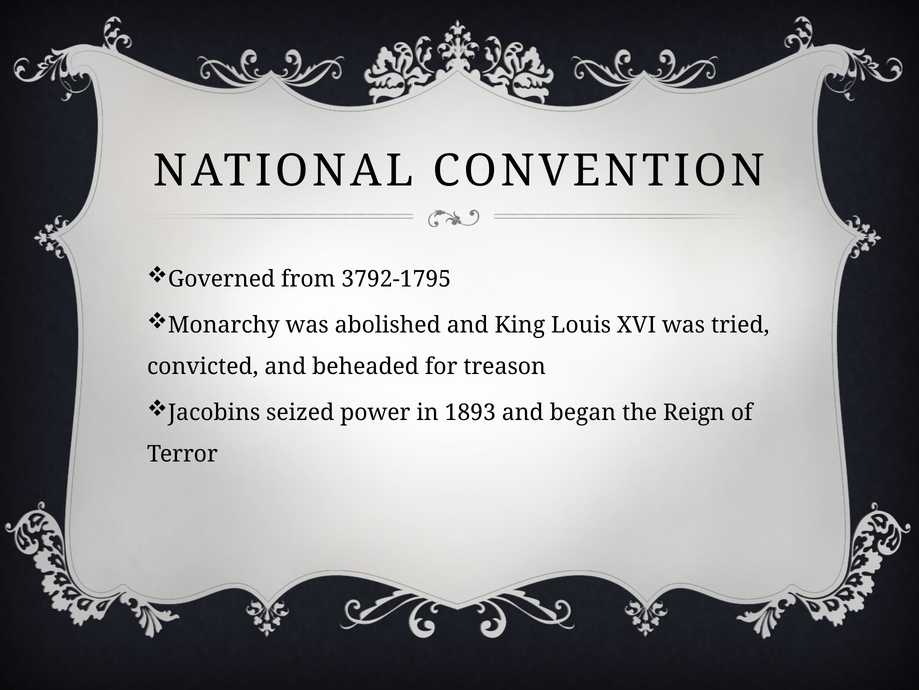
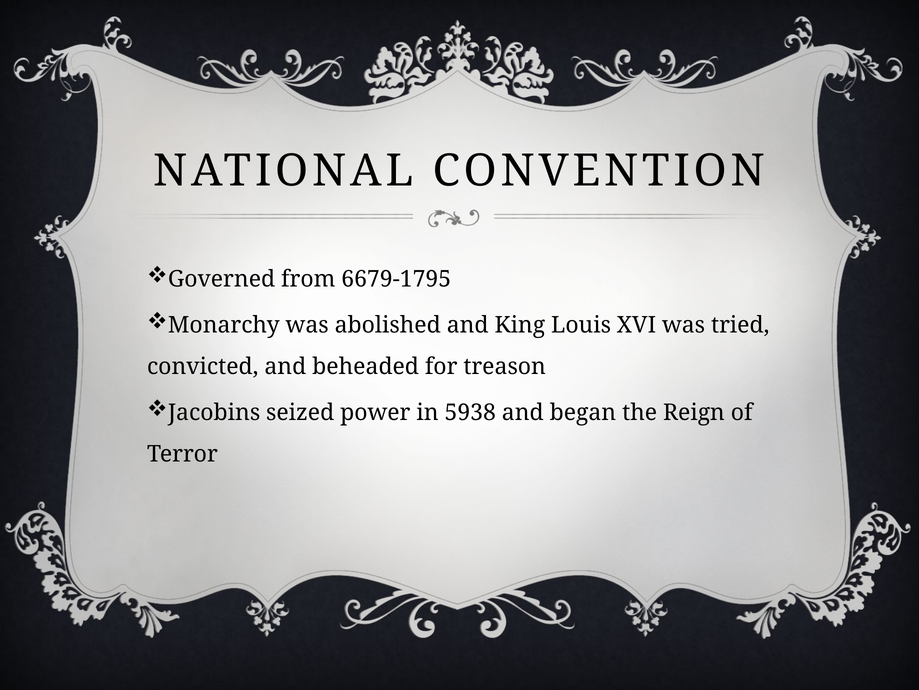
3792-1795: 3792-1795 -> 6679-1795 (396, 279)
1893: 1893 -> 5938 (470, 412)
